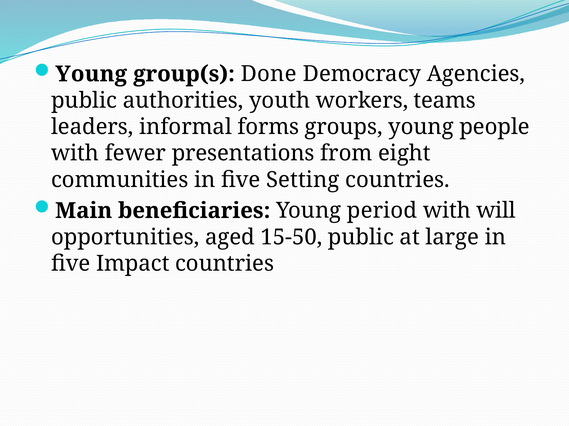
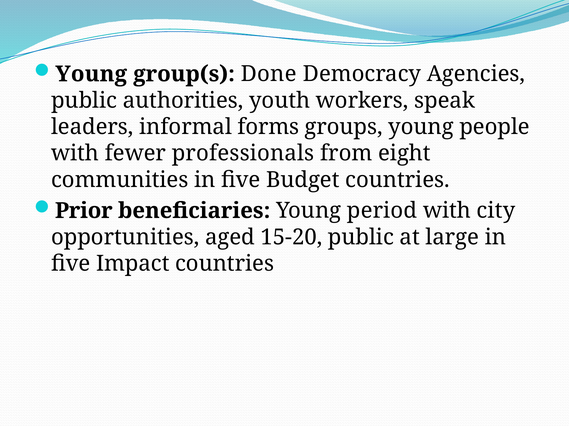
teams: teams -> speak (445, 101)
presentations: presentations -> professionals (243, 154)
Setting: Setting -> Budget (303, 180)
Main: Main -> Prior (84, 211)
will: will -> city (496, 211)
15-50: 15-50 -> 15-20 (291, 238)
